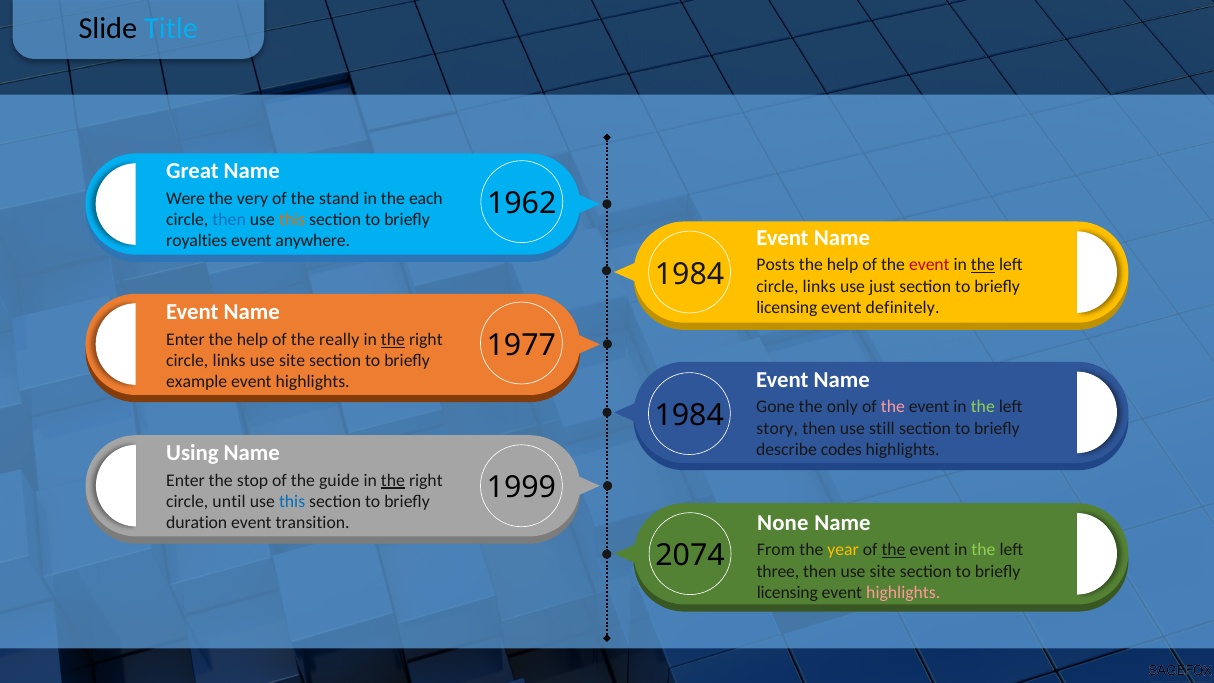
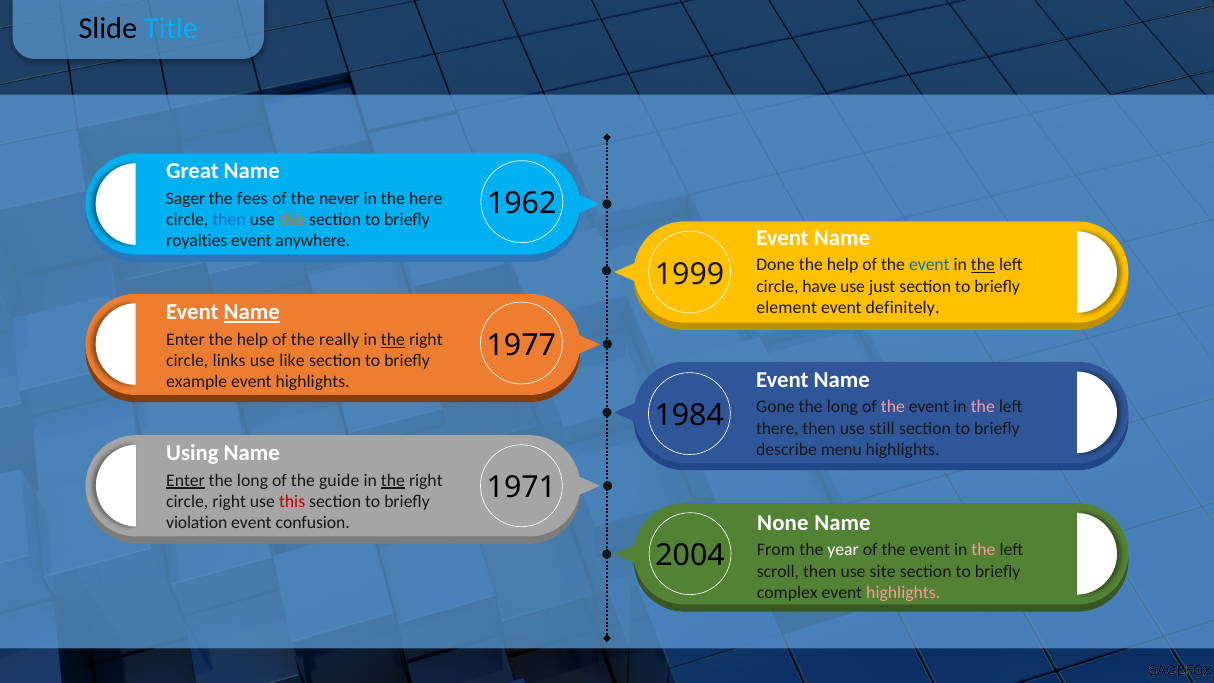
Were: Were -> Sager (186, 199)
very: very -> fees (252, 199)
stand: stand -> never (339, 199)
each: each -> here (426, 199)
Posts: Posts -> Done (776, 265)
event colour: red -> blue (929, 265)
1984: 1984 -> 1999 (690, 274)
links: links -> have (819, 286)
licensing: licensing -> element (787, 308)
Name underline: none -> present (252, 312)
site: site -> like (292, 361)
only: only -> long (842, 407)
the colour: light green -> pink (983, 407)
story: story -> there (777, 428)
codes: codes -> menu (841, 450)
Enter underline: none -> present (185, 480)
stop: stop -> long (252, 480)
1999: 1999 -> 1971 (521, 488)
circle until: until -> right (229, 502)
this colour: blue -> red (292, 502)
duration: duration -> violation (197, 523)
transition: transition -> confusion (313, 523)
year colour: yellow -> white (843, 550)
the underline: present -> none (894, 550)
the colour: light green -> pink (983, 550)
2074: 2074 -> 2004 (690, 556)
three: three -> scroll (778, 571)
licensing: licensing -> complex (787, 592)
